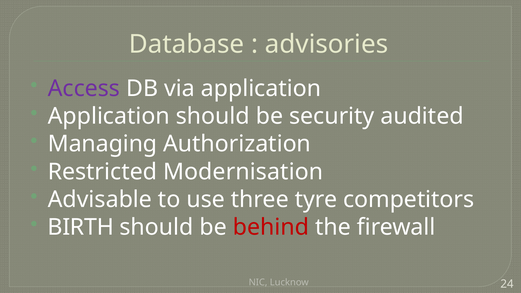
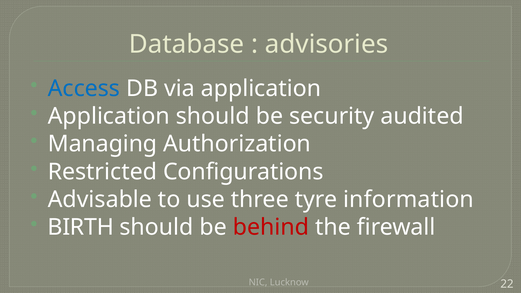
Access colour: purple -> blue (84, 88)
Modernisation: Modernisation -> Configurations (243, 172)
competitors: competitors -> information (409, 200)
24: 24 -> 22 (507, 284)
